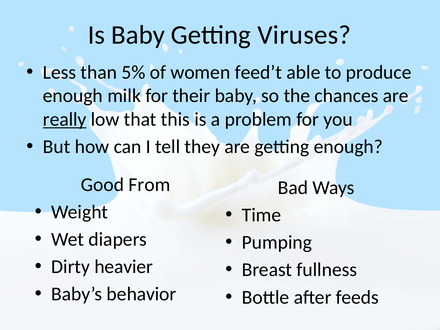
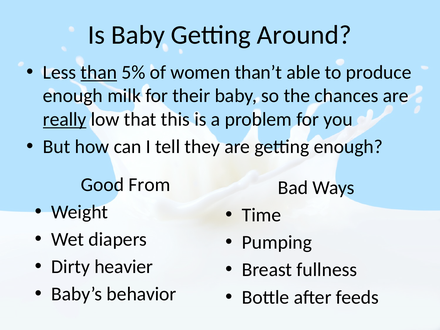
Viruses: Viruses -> Around (304, 35)
than underline: none -> present (99, 72)
feed’t: feed’t -> than’t (258, 72)
